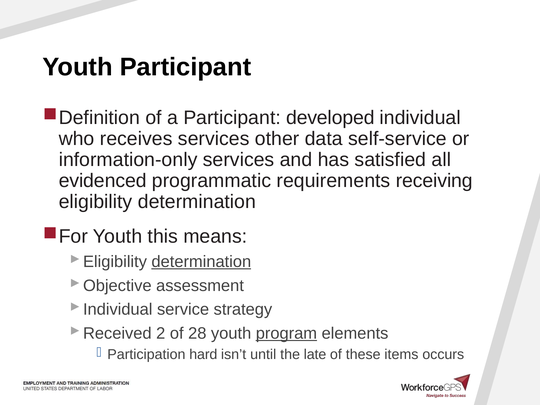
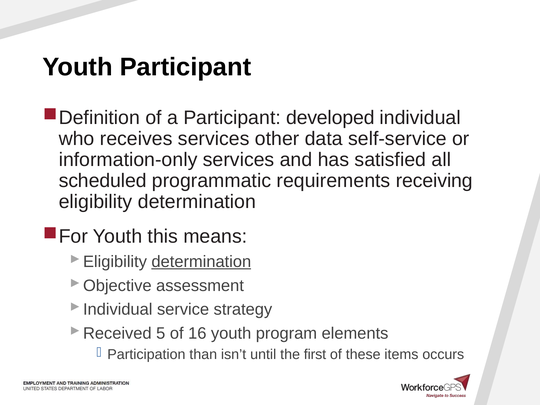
evidenced: evidenced -> scheduled (103, 181)
2: 2 -> 5 (161, 333)
28: 28 -> 16 (197, 333)
program underline: present -> none (286, 333)
hard: hard -> than (203, 354)
late: late -> first (315, 354)
